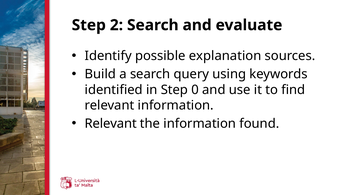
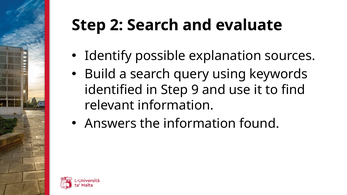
0: 0 -> 9 (195, 90)
Relevant: Relevant -> Answers (111, 124)
